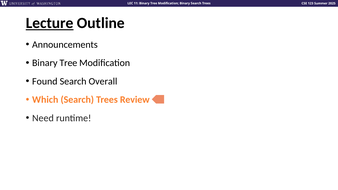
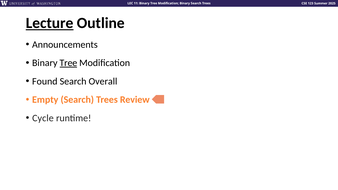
Tree underline: none -> present (68, 63)
Which: Which -> Empty (45, 100)
Need: Need -> Cycle (43, 118)
